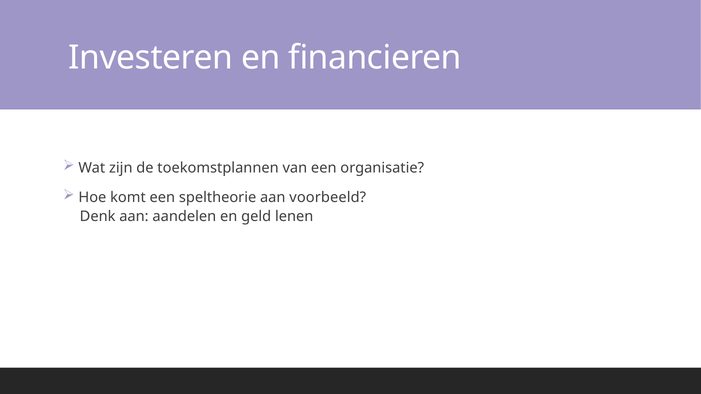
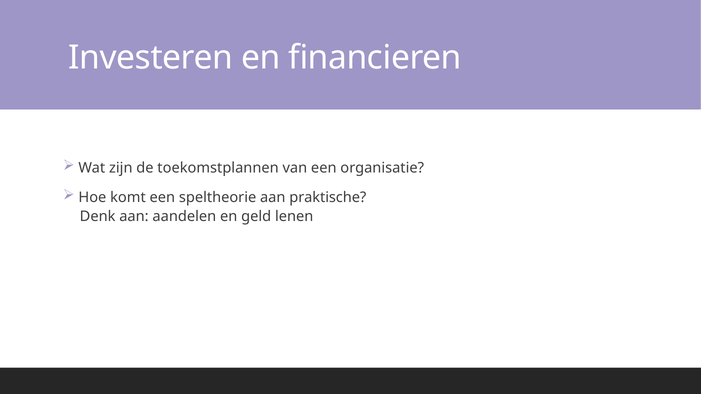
voorbeeld: voorbeeld -> praktische (328, 198)
